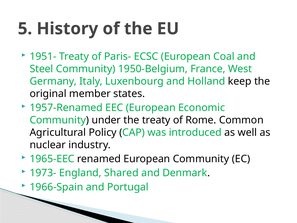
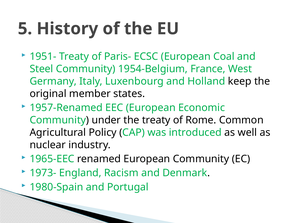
1950-Belgium: 1950-Belgium -> 1954-Belgium (153, 69)
Shared: Shared -> Racism (121, 173)
1966-Spain: 1966-Spain -> 1980-Spain (56, 187)
